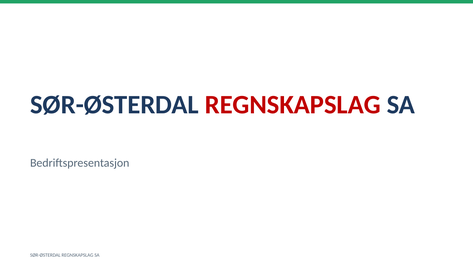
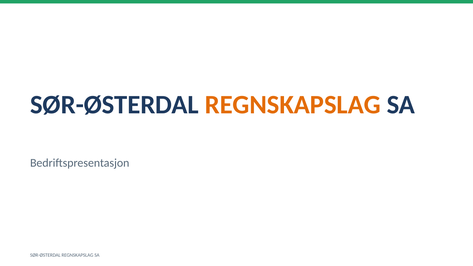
REGNSKAPSLAG colour: red -> orange (293, 105)
